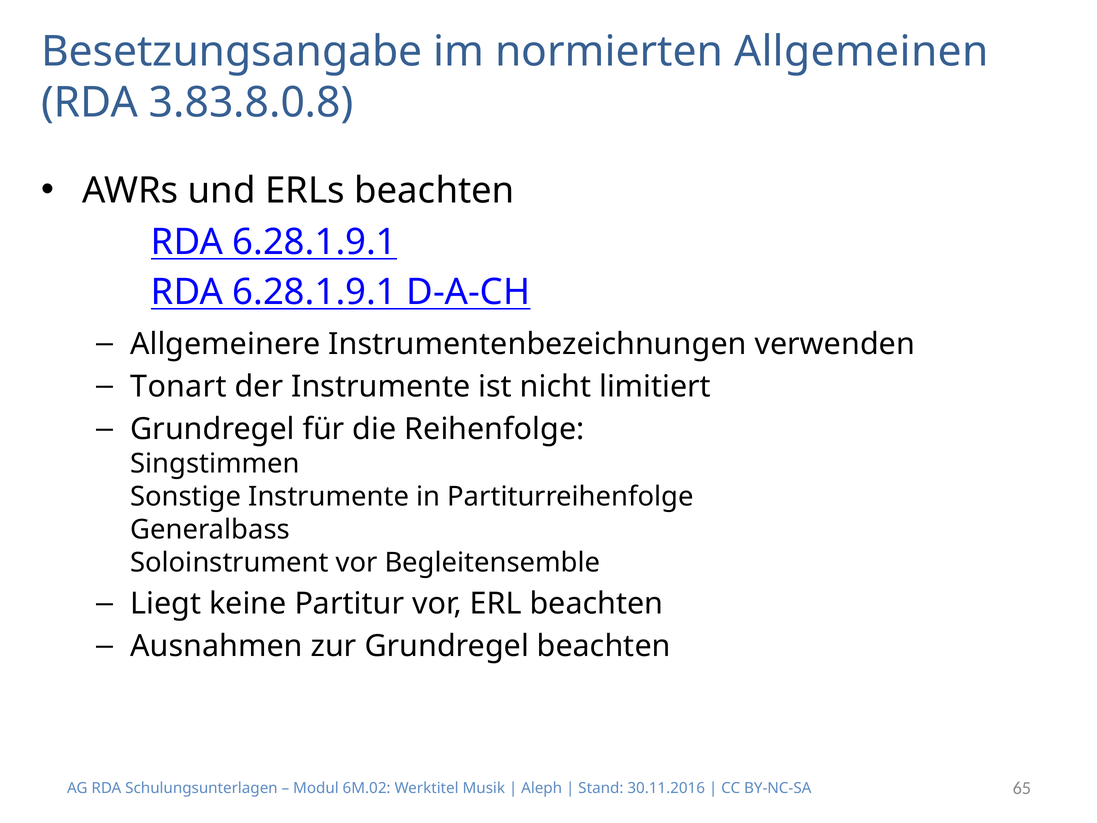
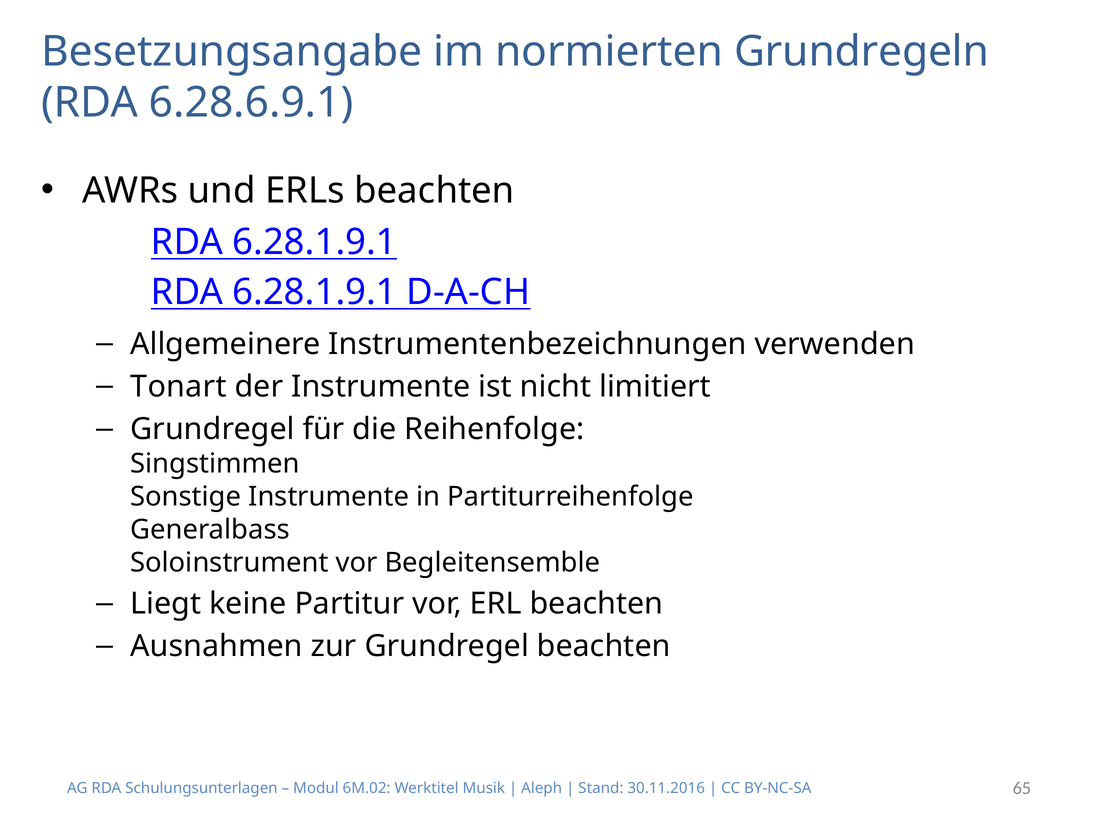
Allgemeinen: Allgemeinen -> Grundregeln (862, 51)
3.83.8.0.8: 3.83.8.0.8 -> 6.28.6.9.1 (251, 103)
